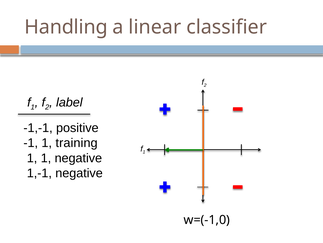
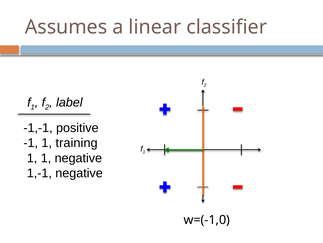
Handling: Handling -> Assumes (66, 27)
